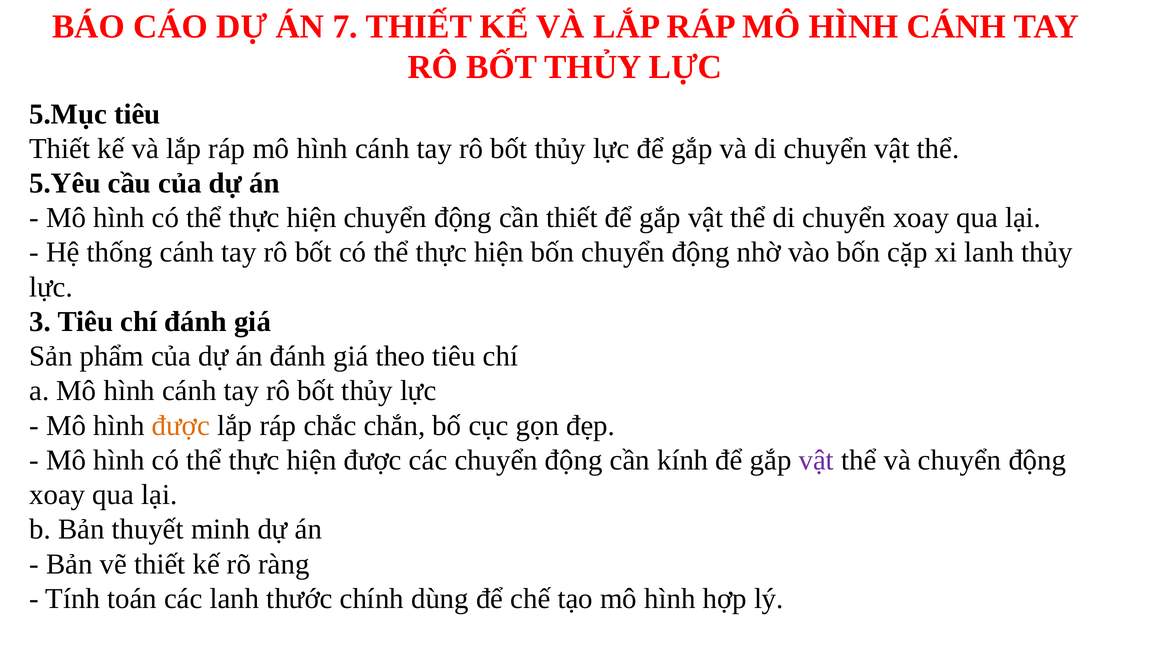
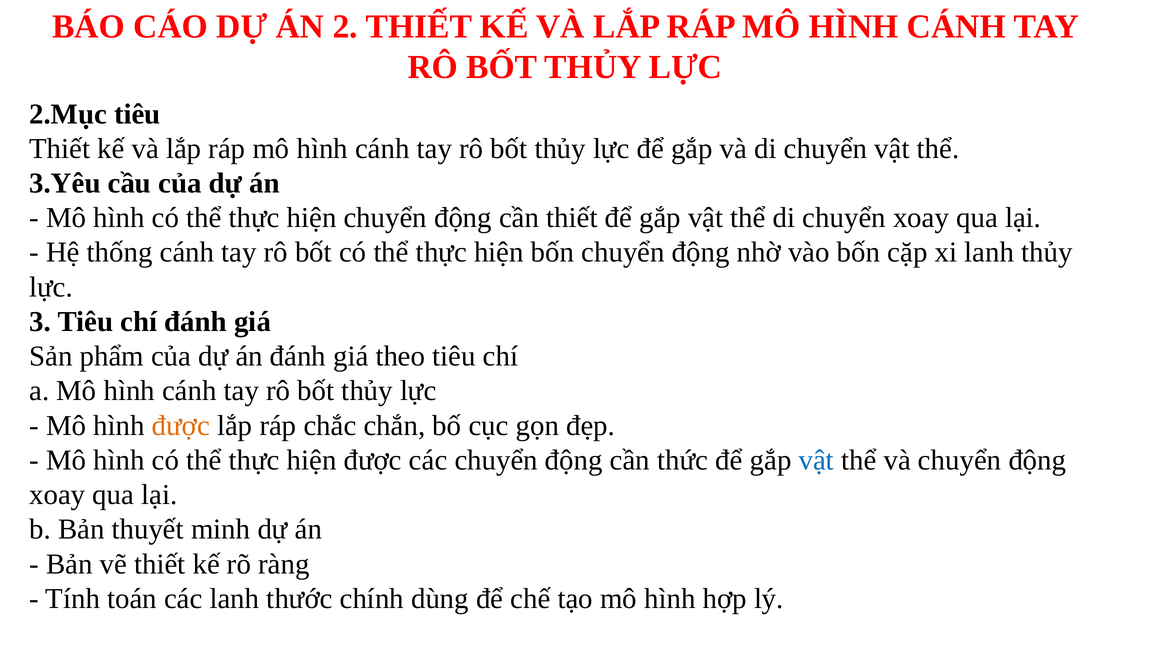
7: 7 -> 2 (345, 27)
5.Mục: 5.Mục -> 2.Mục (68, 114)
5.Yêu: 5.Yêu -> 3.Yêu (65, 183)
kính: kính -> thức (683, 460)
vật colour: purple -> blue (816, 460)
